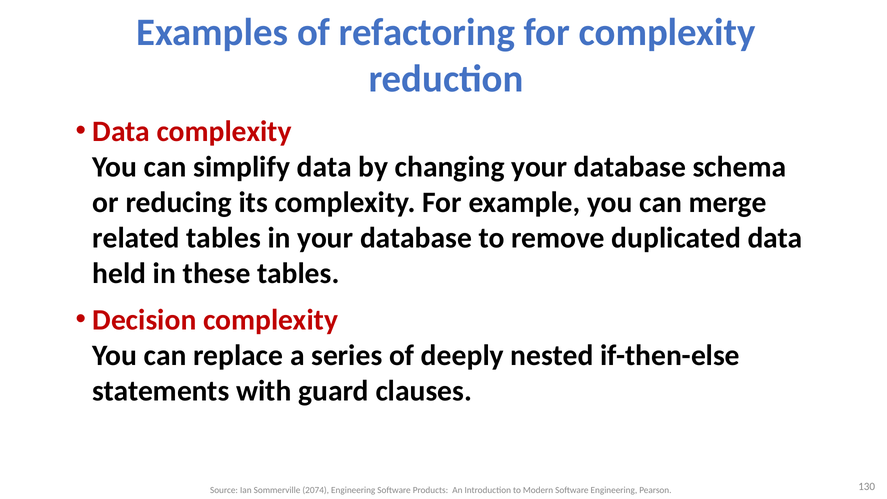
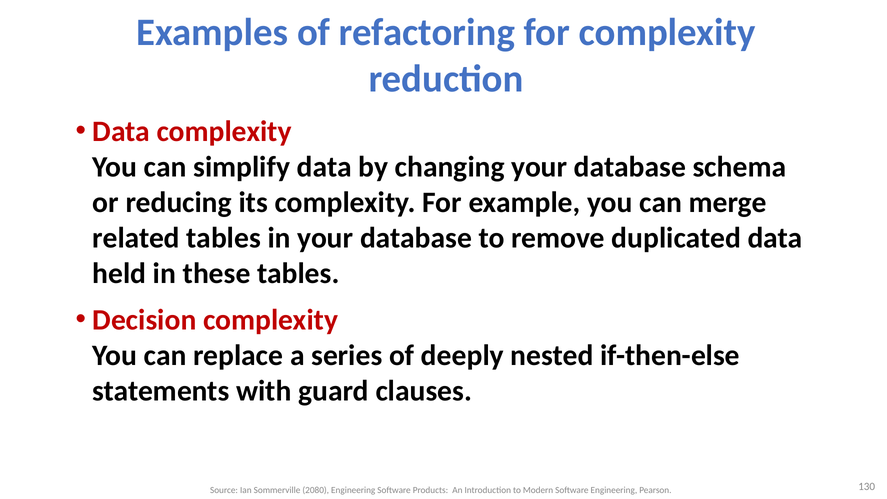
2074: 2074 -> 2080 (316, 490)
